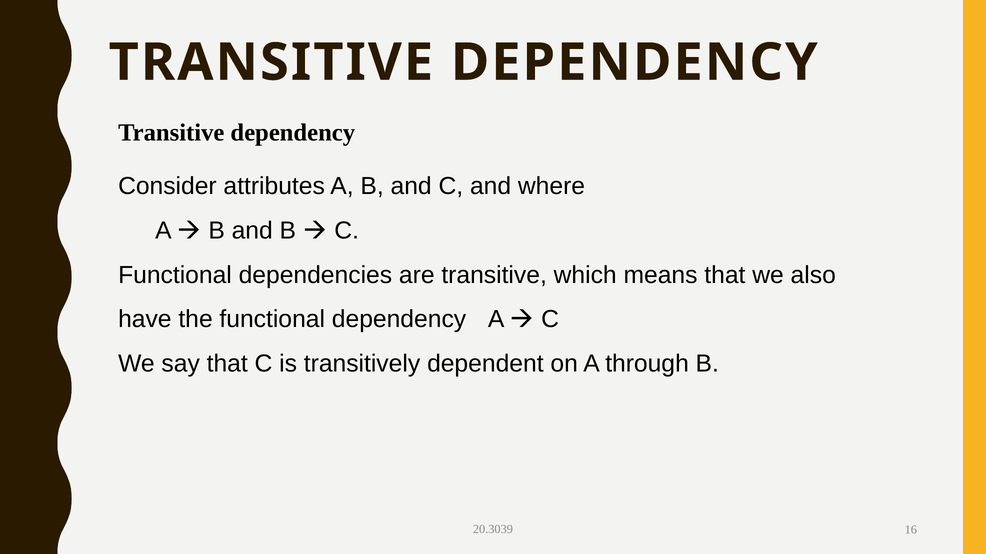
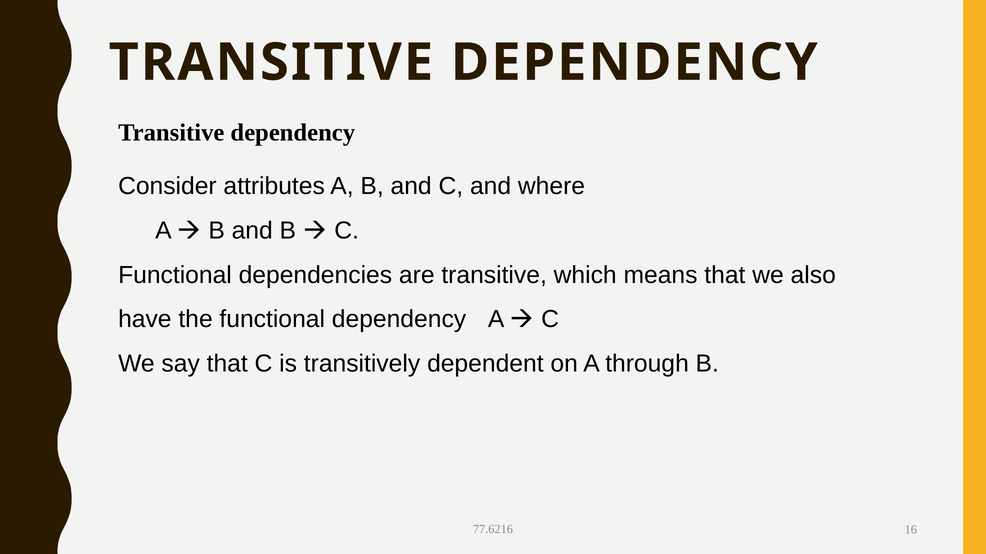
20.3039: 20.3039 -> 77.6216 (493, 530)
